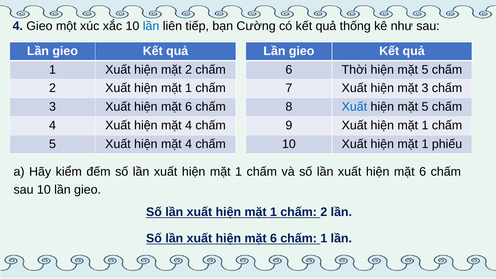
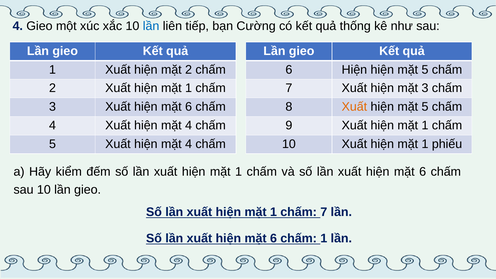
6 Thời: Thời -> Hiện (354, 70)
Xuất colour: blue -> orange (354, 107)
1 chấm 2: 2 -> 7 (324, 212)
